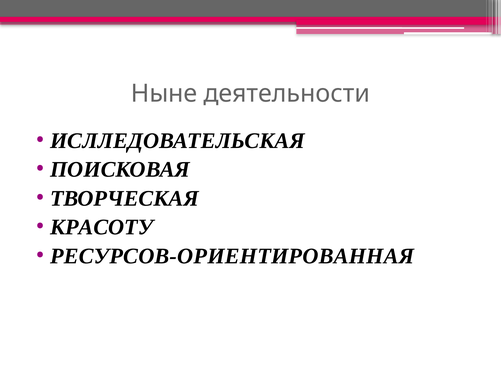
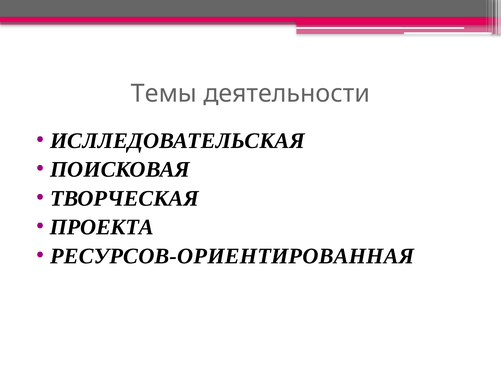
Ныне: Ныне -> Темы (164, 94)
КРАСОТУ: КРАСОТУ -> ПРОЕКТА (102, 227)
